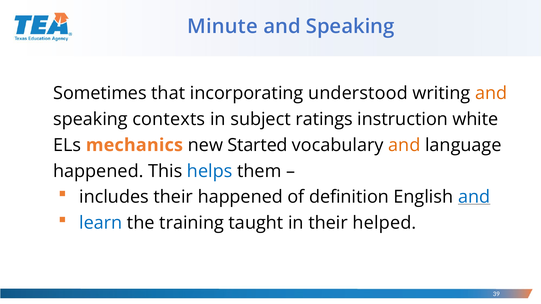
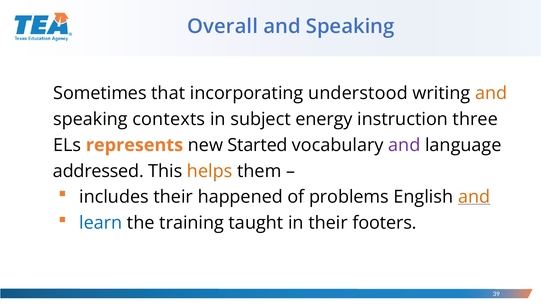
Minute: Minute -> Overall (223, 26)
ratings: ratings -> energy (324, 119)
white: white -> three (475, 119)
mechanics: mechanics -> represents (134, 145)
and colour: orange -> purple (404, 145)
happened: happened -> addressed (98, 171)
helps colour: blue -> orange (210, 171)
definition: definition -> problems (349, 197)
and colour: blue -> orange (474, 197)
helped: helped -> footers (385, 223)
